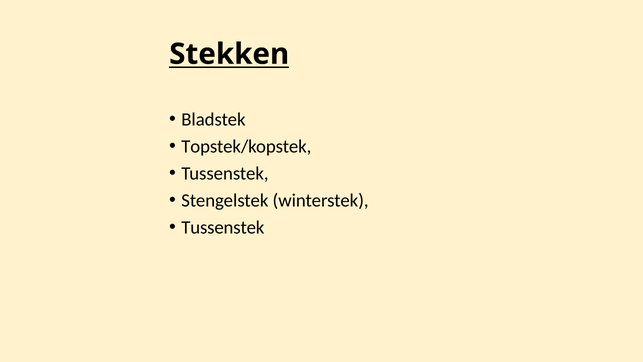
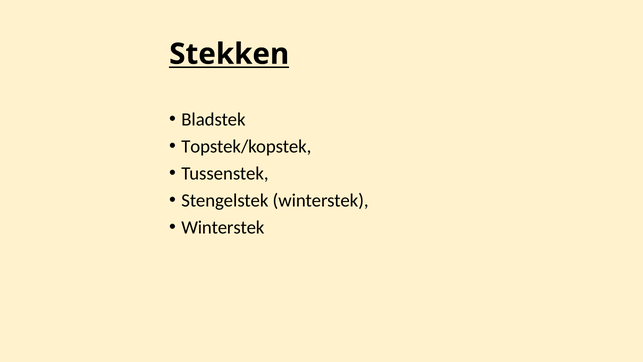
Tussenstek: Tussenstek -> Winterstek (223, 227)
